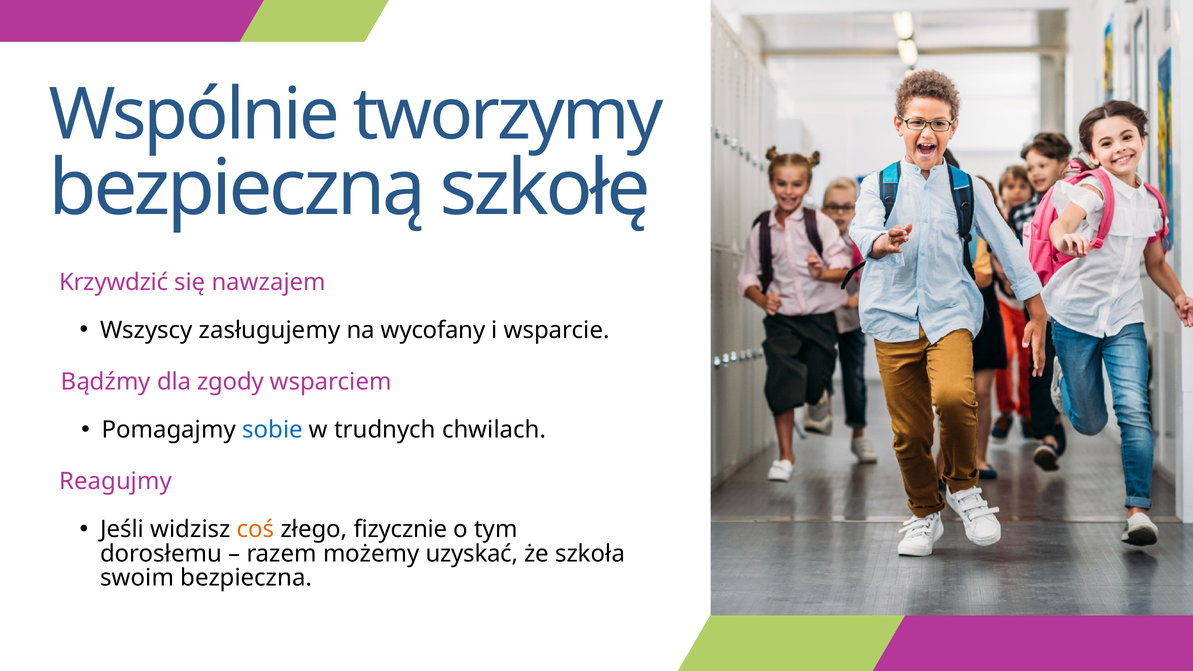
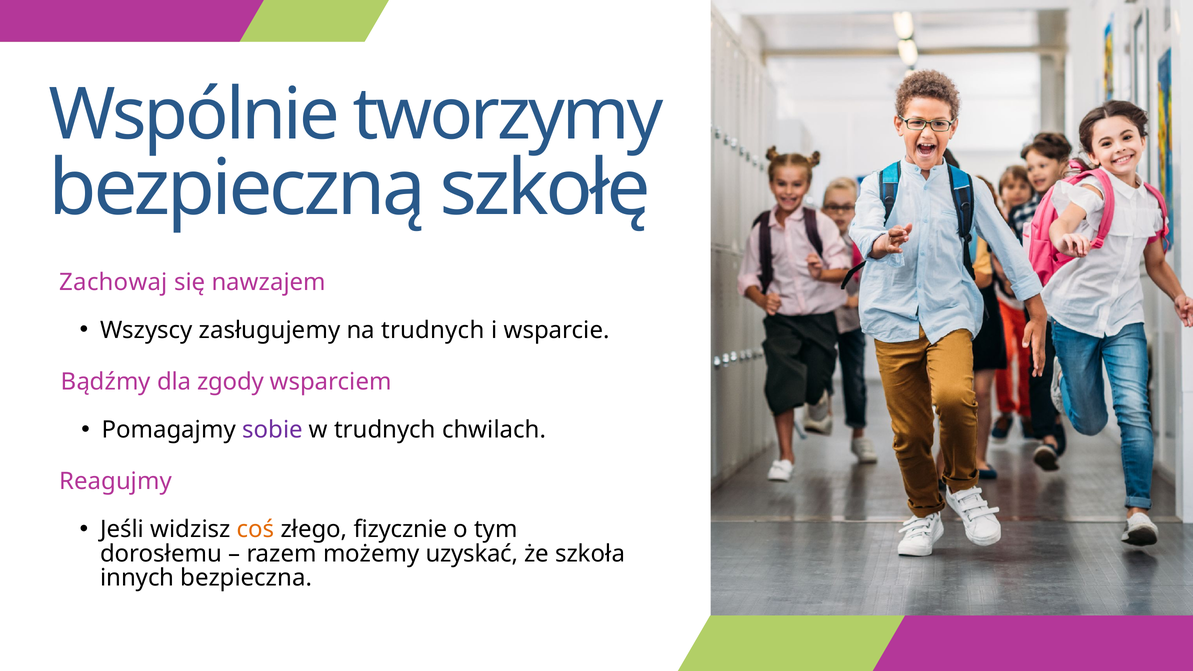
Krzywdzić: Krzywdzić -> Zachowaj (113, 282)
na wycofany: wycofany -> trudnych (433, 330)
sobie colour: blue -> purple (272, 430)
swoim: swoim -> innych (137, 578)
